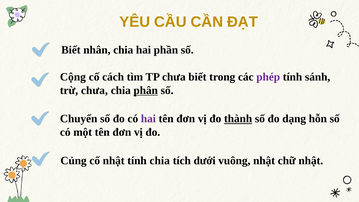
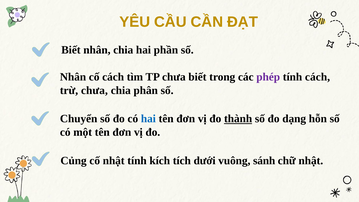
Cộng: Cộng -> Nhân (73, 77)
tính sánh: sánh -> cách (318, 77)
phân underline: present -> none (146, 90)
hai colour: purple -> blue (148, 119)
tính chia: chia -> kích (160, 161)
vuông nhật: nhật -> sánh (264, 161)
